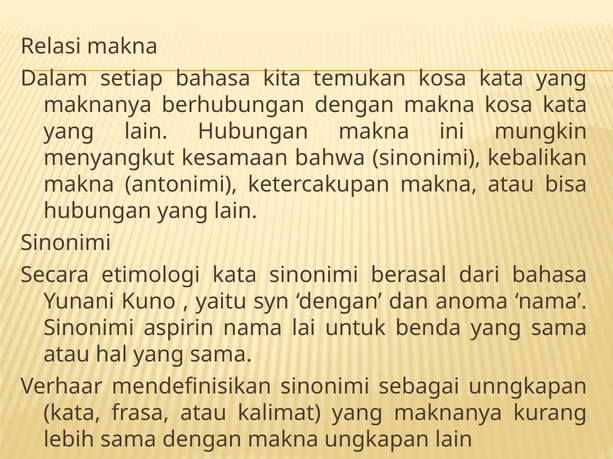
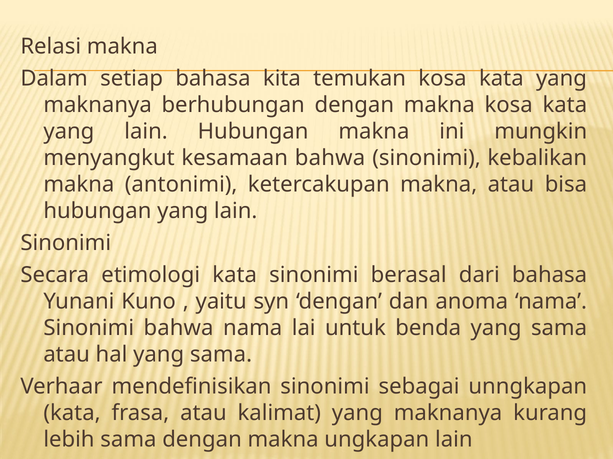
Sinonimi aspirin: aspirin -> bahwa (179, 328)
